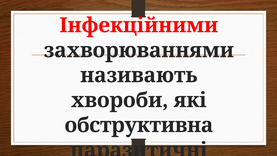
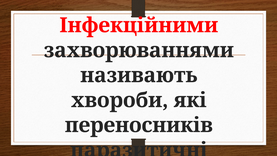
обструктивна: обструктивна -> переносників (139, 125)
